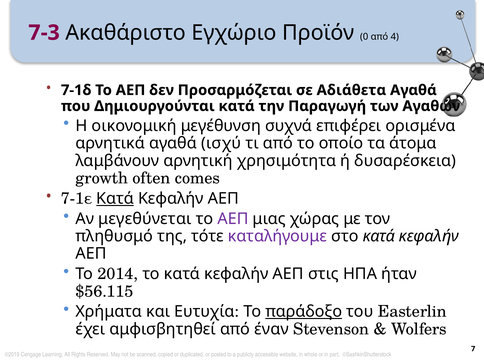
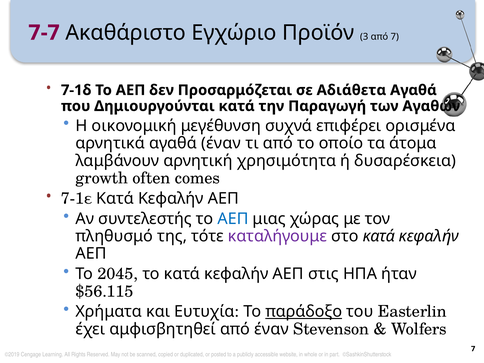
7-3: 7-3 -> 7-7 (44, 33)
0: 0 -> 3 (364, 37)
από 4: 4 -> 7 (395, 37)
αγαθά ισχύ: ισχύ -> έναν (221, 143)
Κατά underline: present -> none (115, 198)
μεγεθύνεται: μεγεθύνεται -> συντελεστής (145, 219)
ΑΕΠ colour: purple -> blue (233, 219)
2014: 2014 -> 2045 (118, 274)
